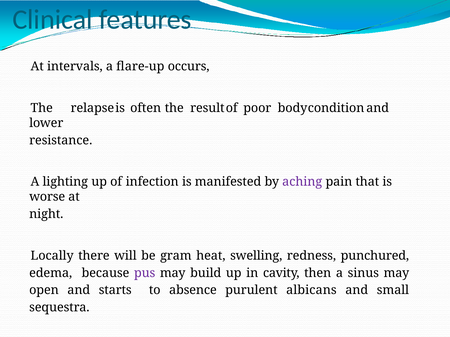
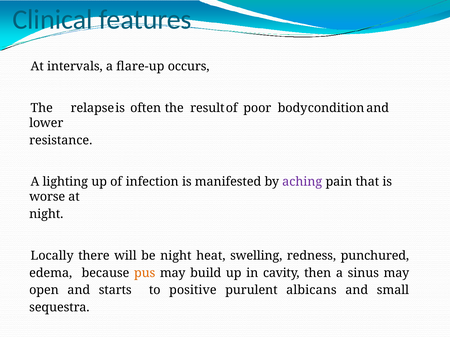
be gram: gram -> night (176, 256)
pus colour: purple -> orange (145, 273)
absence: absence -> positive (193, 291)
